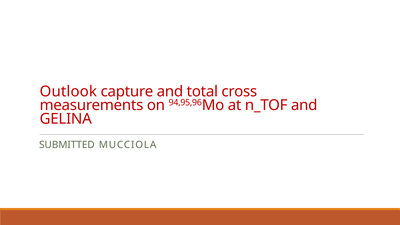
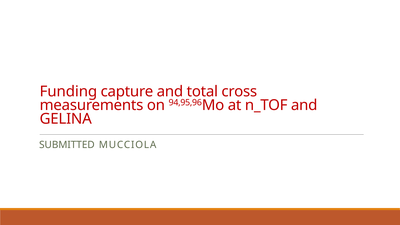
Outlook: Outlook -> Funding (68, 91)
